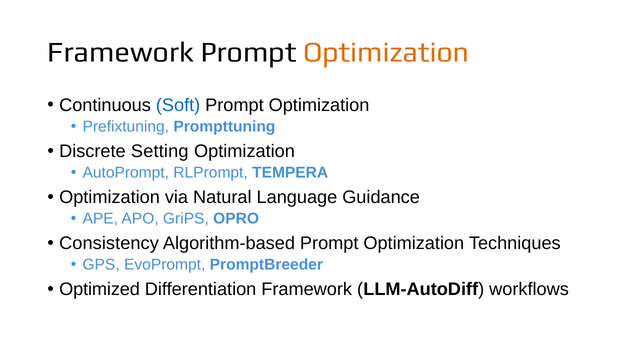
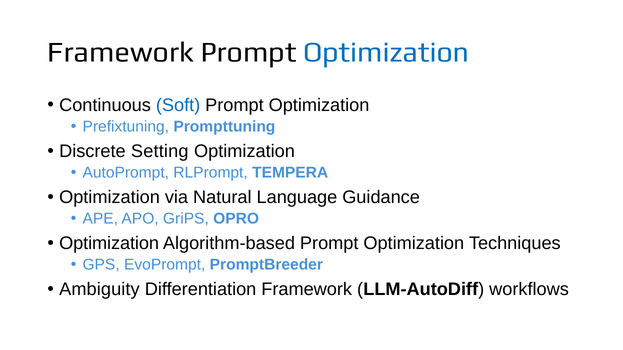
Optimization colour: orange -> blue (386, 52)
Consistency: Consistency -> Optimization (109, 244)
Optimized: Optimized -> Ambiguity (99, 290)
